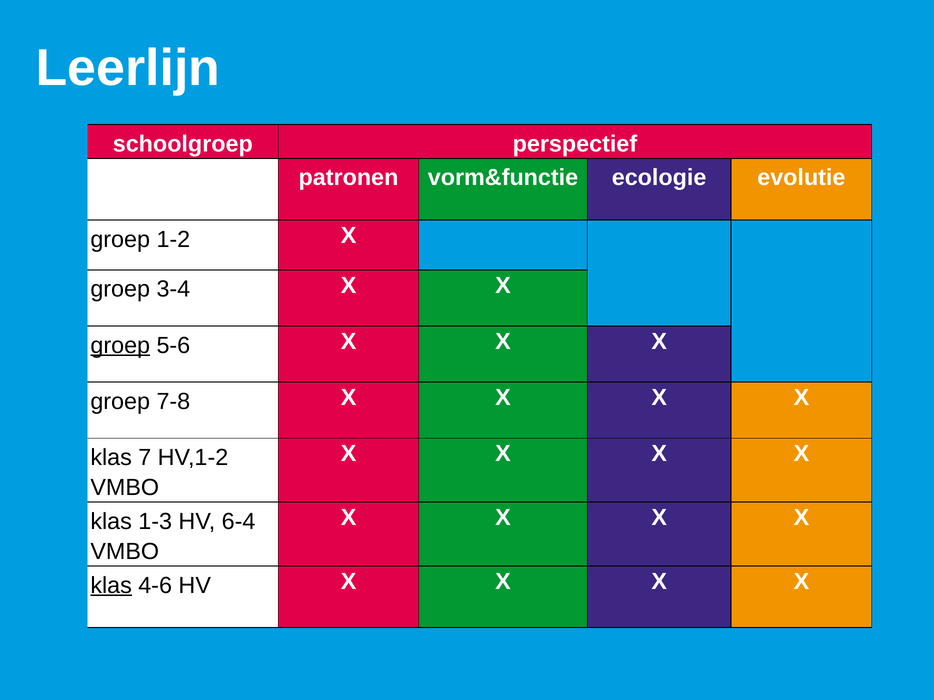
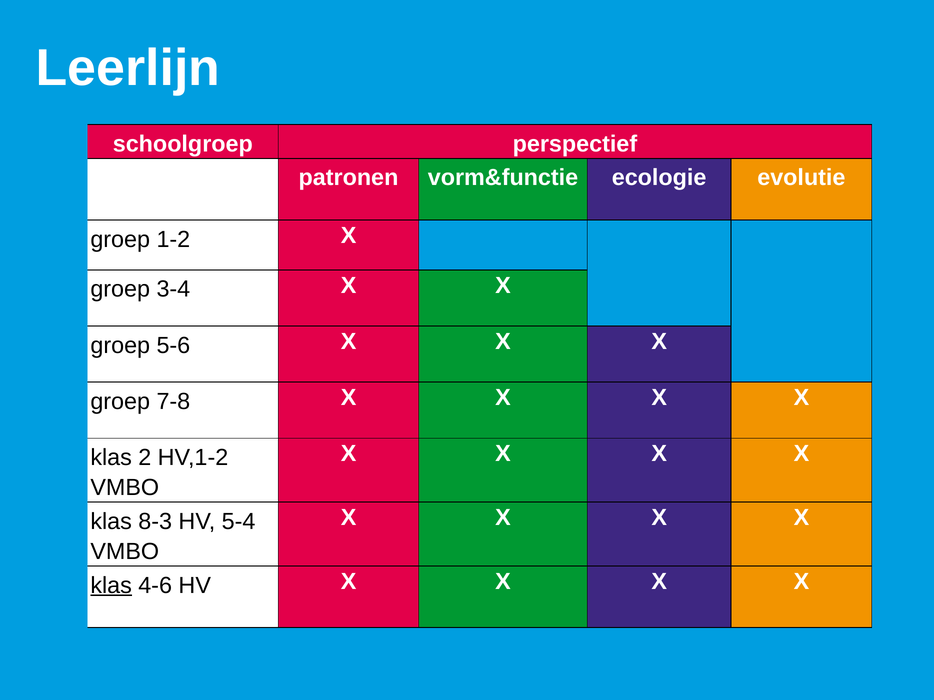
groep underline: present -> none (120, 346)
7: 7 -> 2 (145, 458)
1-3: 1-3 -> 8-3 (155, 522)
6-4: 6-4 -> 5-4 (239, 522)
